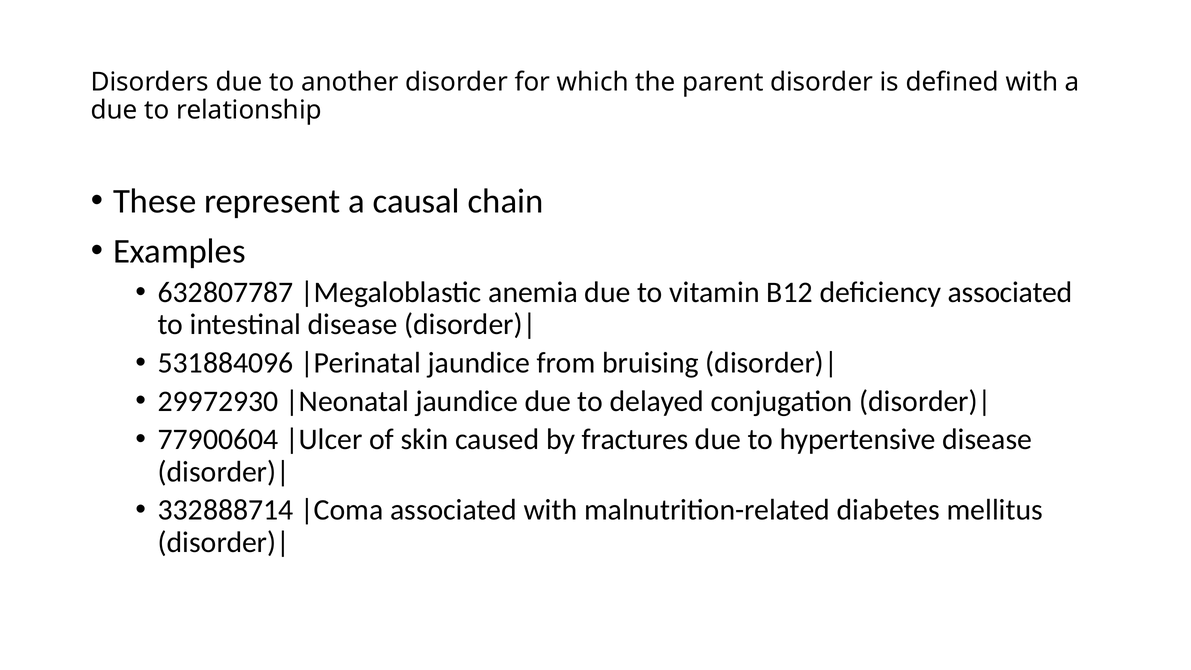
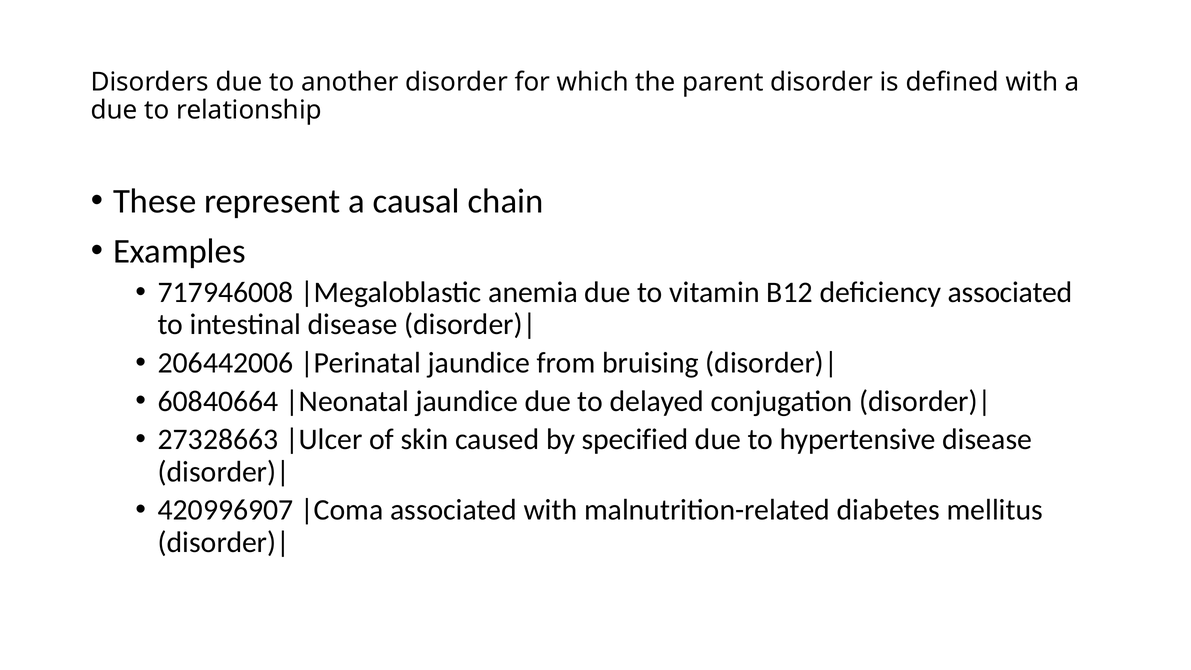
632807787: 632807787 -> 717946008 (226, 292)
531884096: 531884096 -> 206442006 (226, 363)
29972930: 29972930 -> 60840664 (218, 401)
77900604: 77900604 -> 27328663 (218, 439)
fractures: fractures -> specified (635, 439)
332888714: 332888714 -> 420996907 (226, 510)
